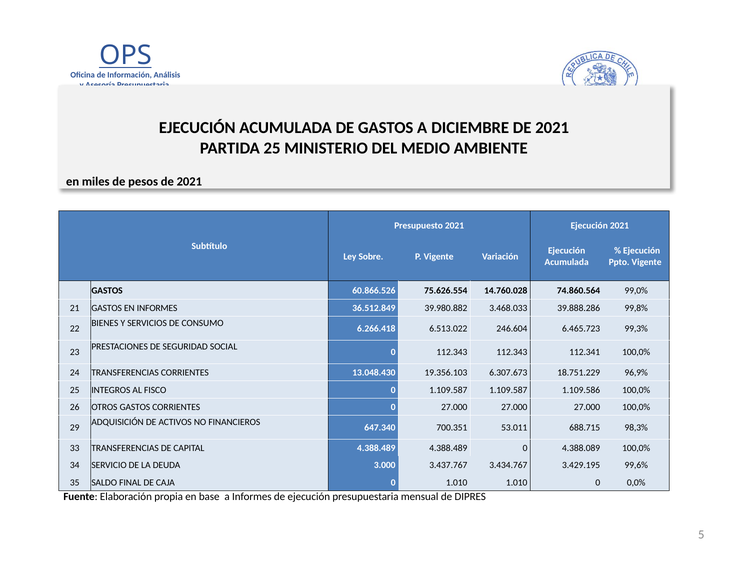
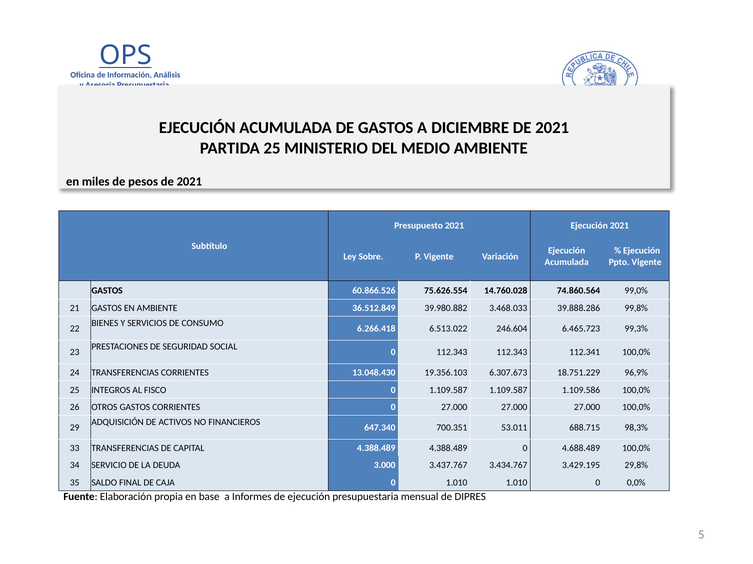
EN INFORMES: INFORMES -> AMBIENTE (157, 309)
4.388.089: 4.388.089 -> 4.688.489 (581, 449)
99,6%: 99,6% -> 29,8% (636, 466)
